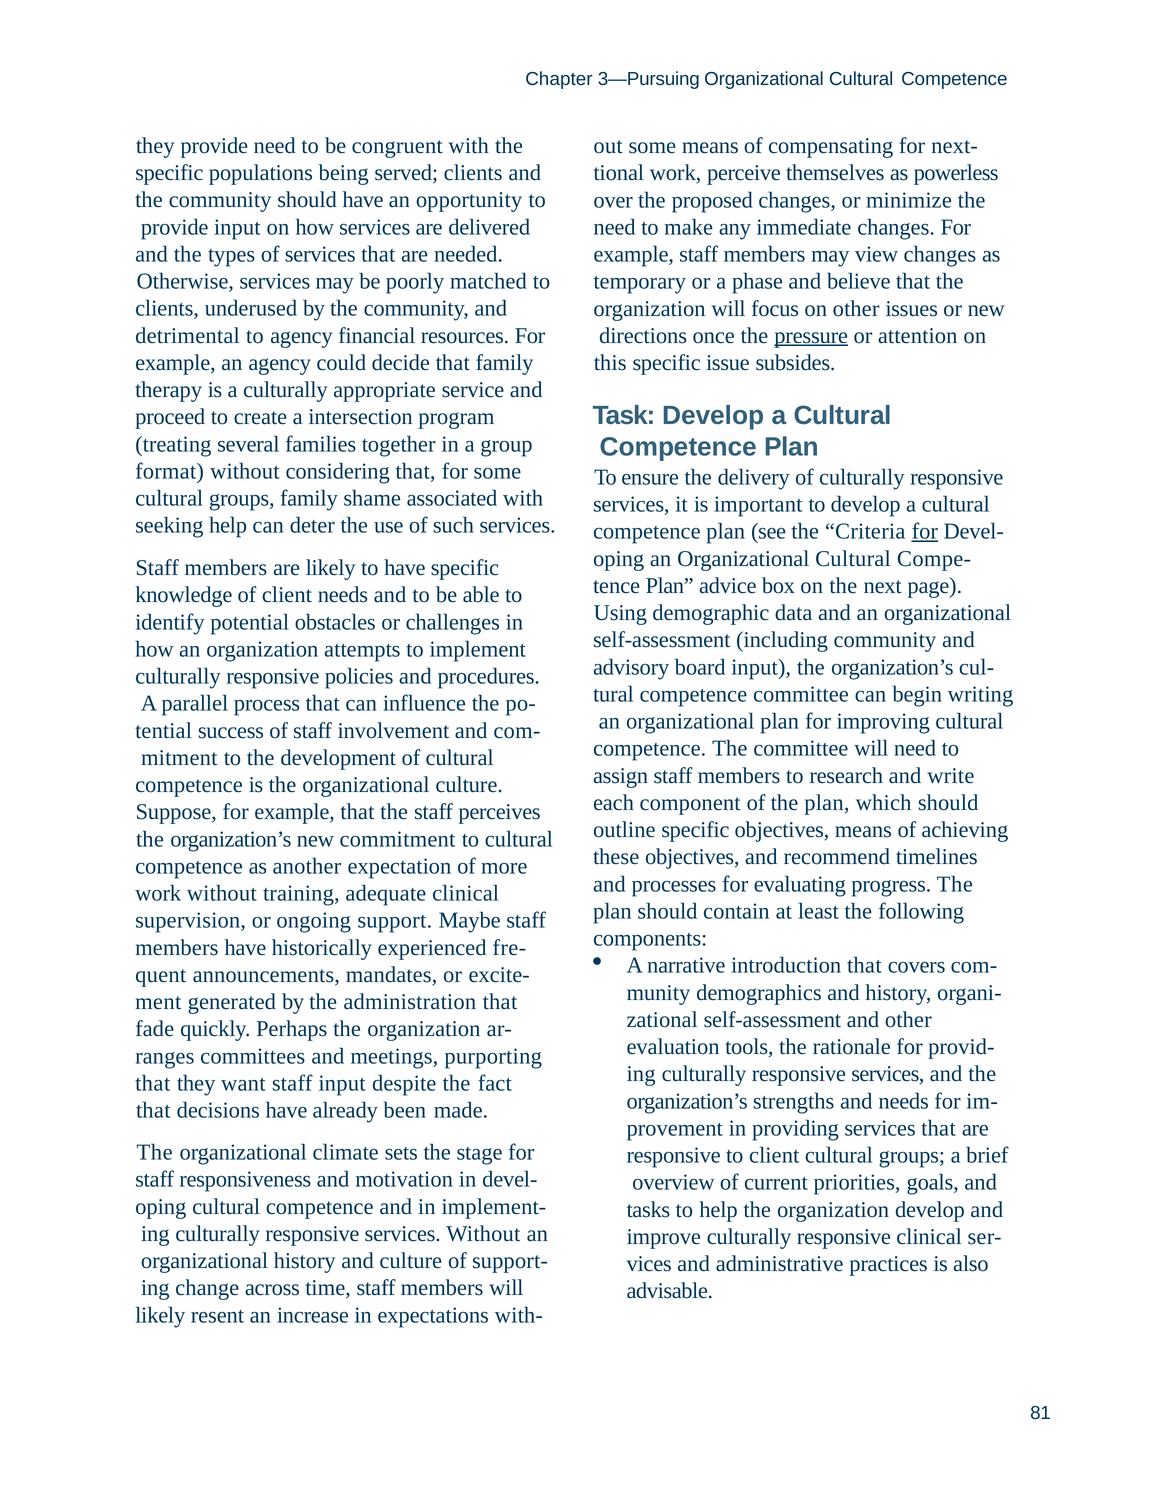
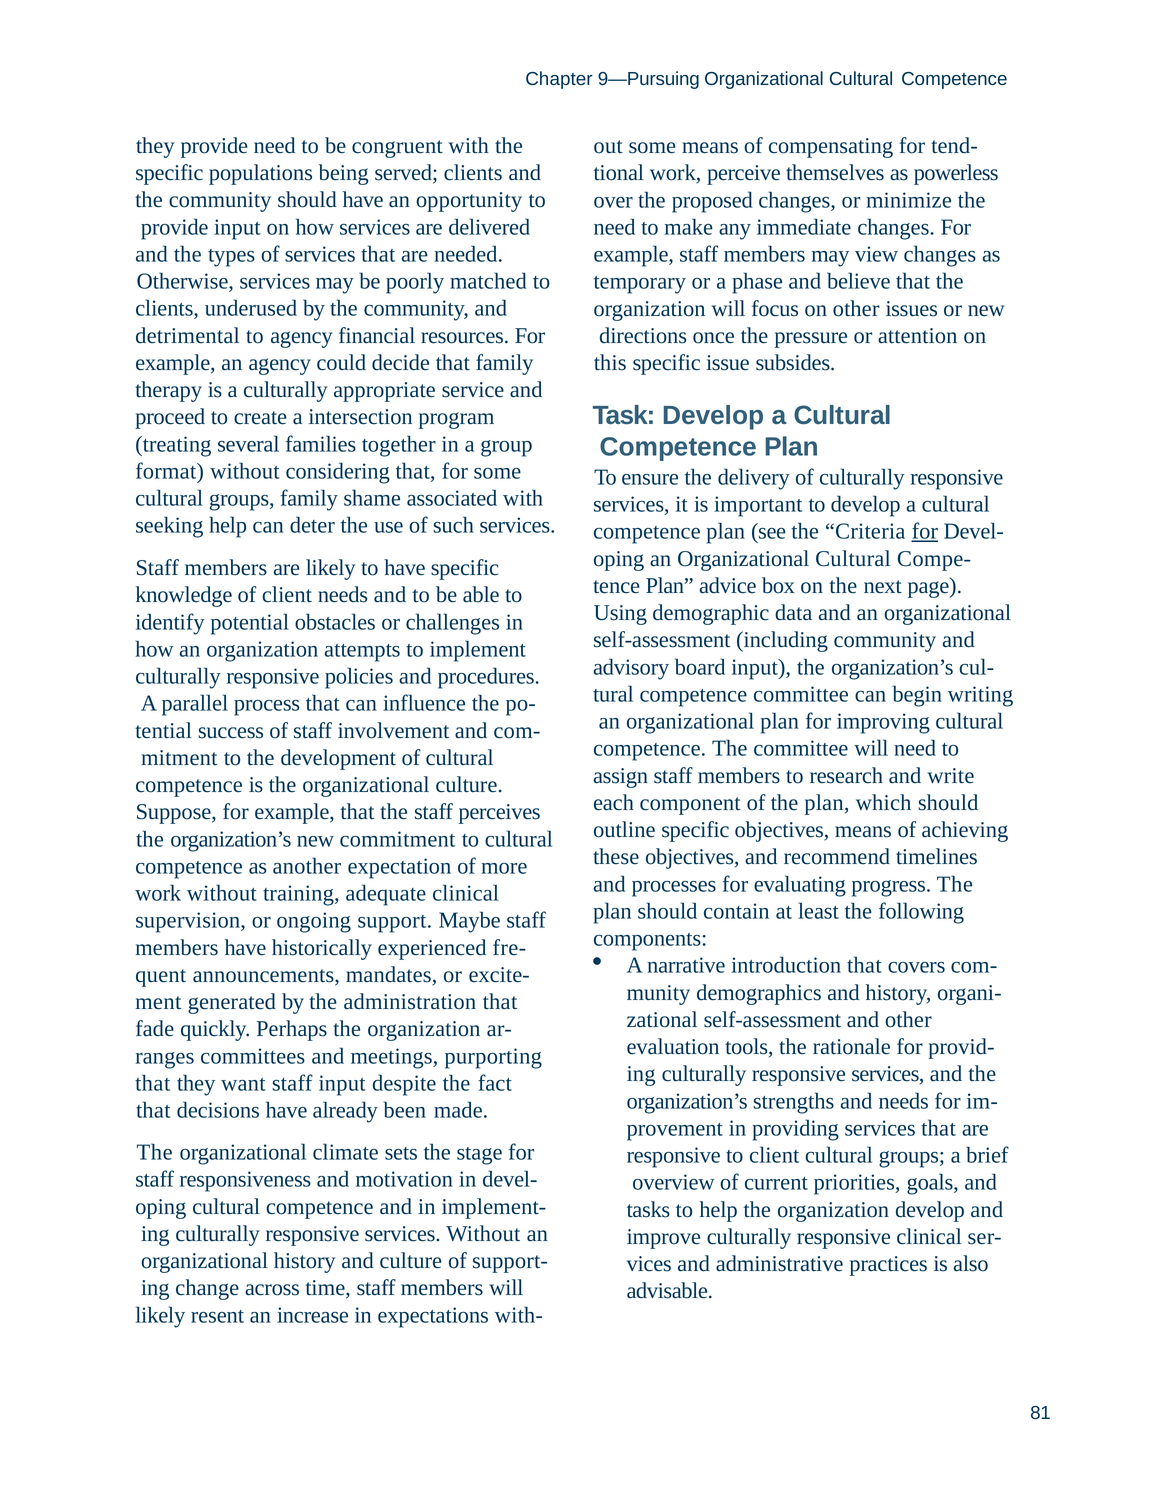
3—Pursuing: 3—Pursuing -> 9—Pursuing (649, 79)
next-: next- -> tend- (955, 146)
pressure underline: present -> none (811, 336)
